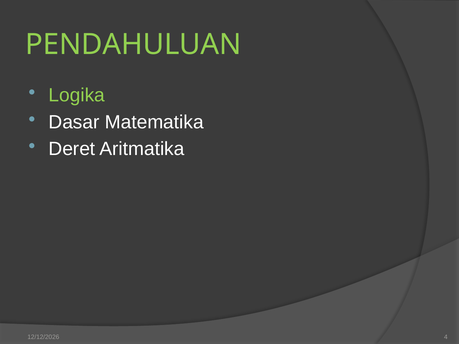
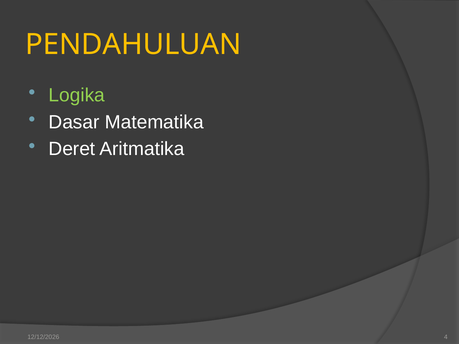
PENDAHULUAN colour: light green -> yellow (133, 45)
